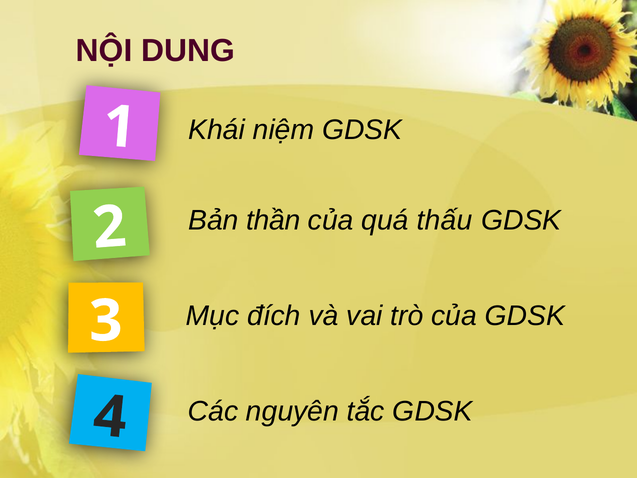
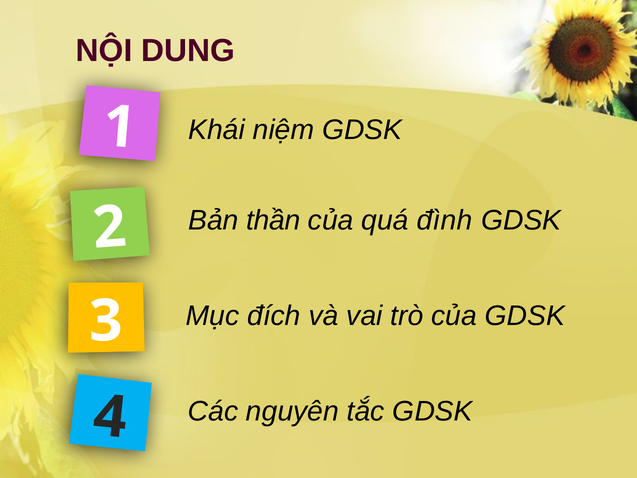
thấu: thấu -> đình (445, 220)
